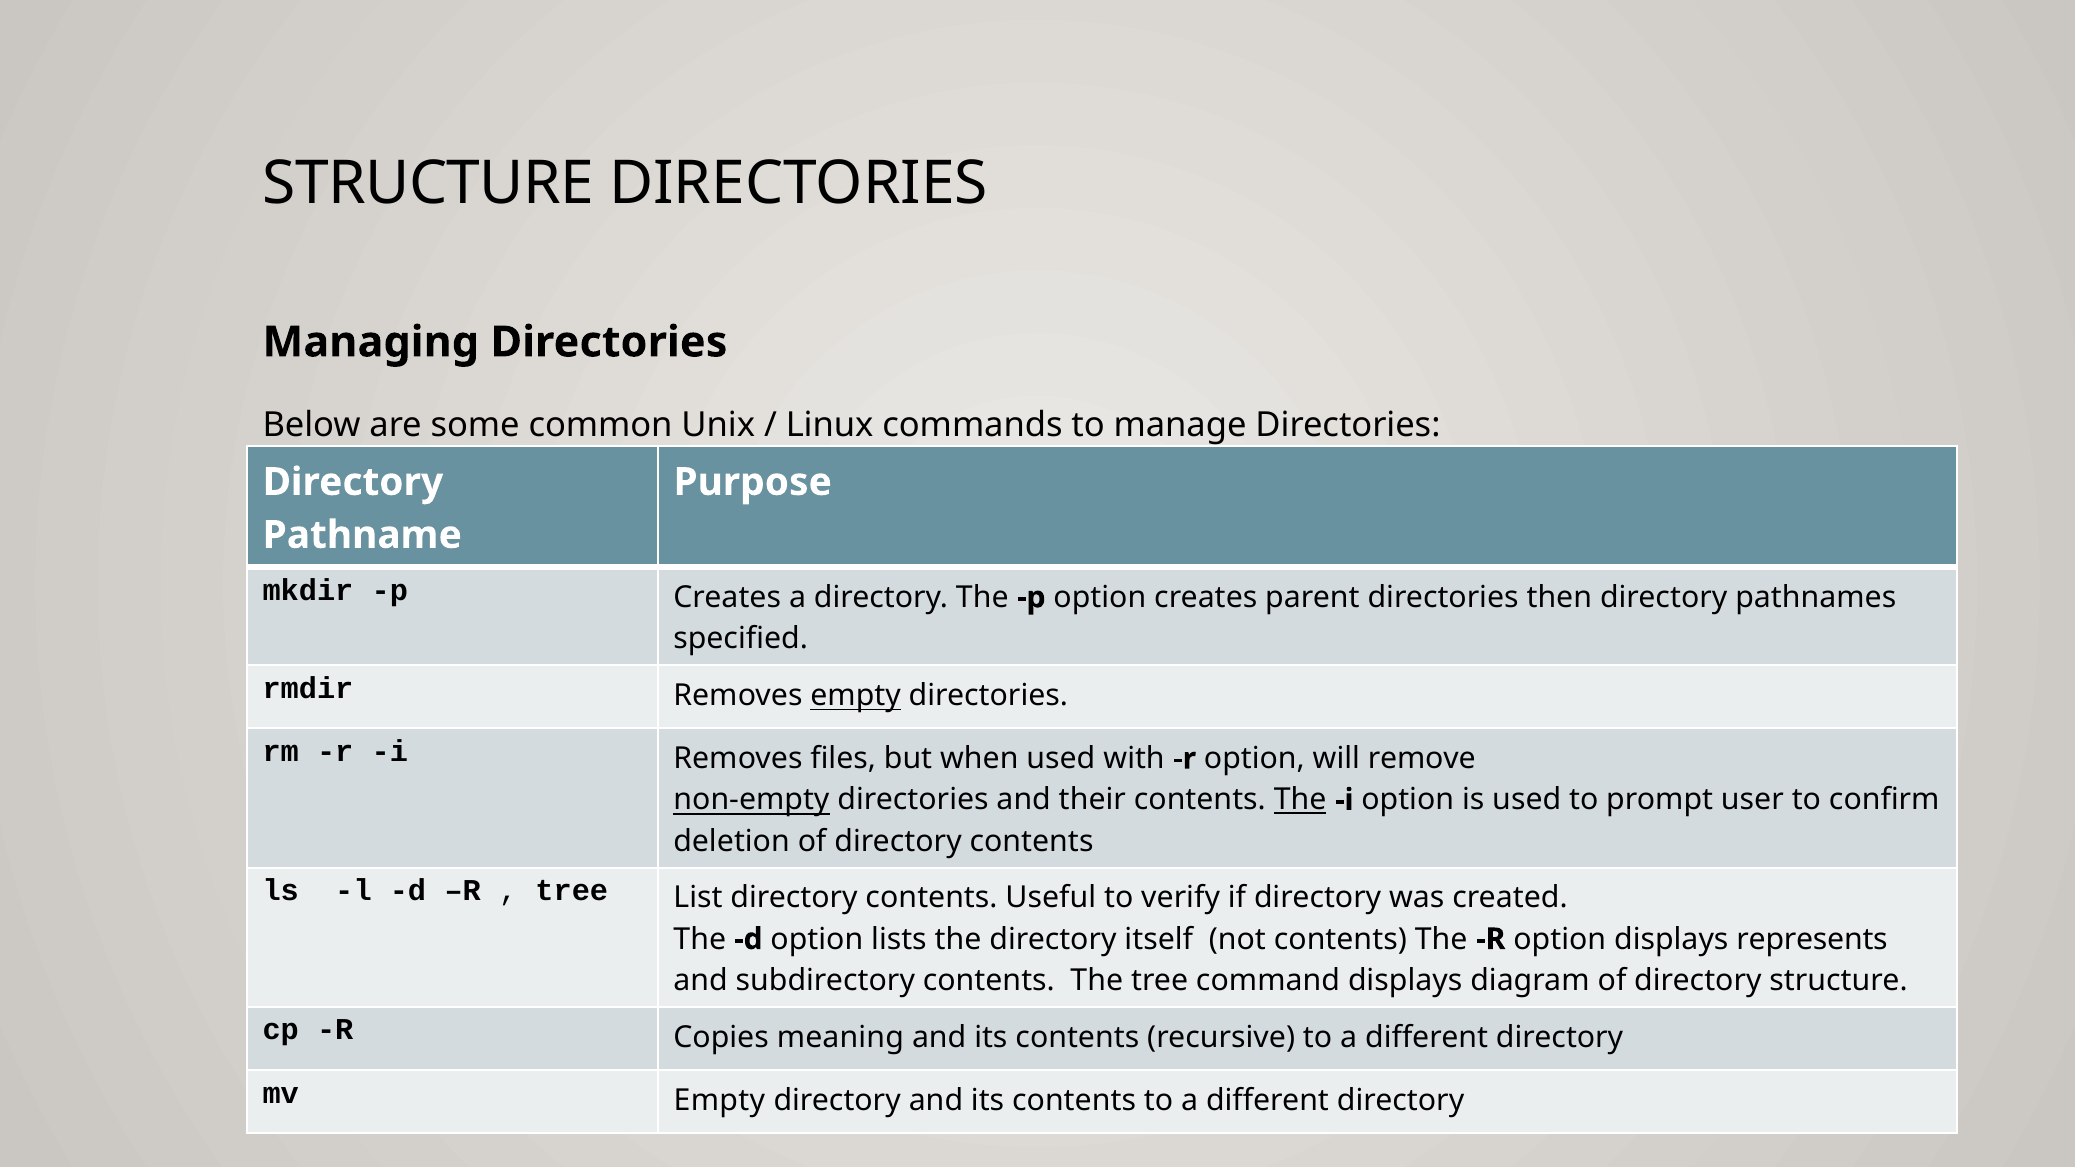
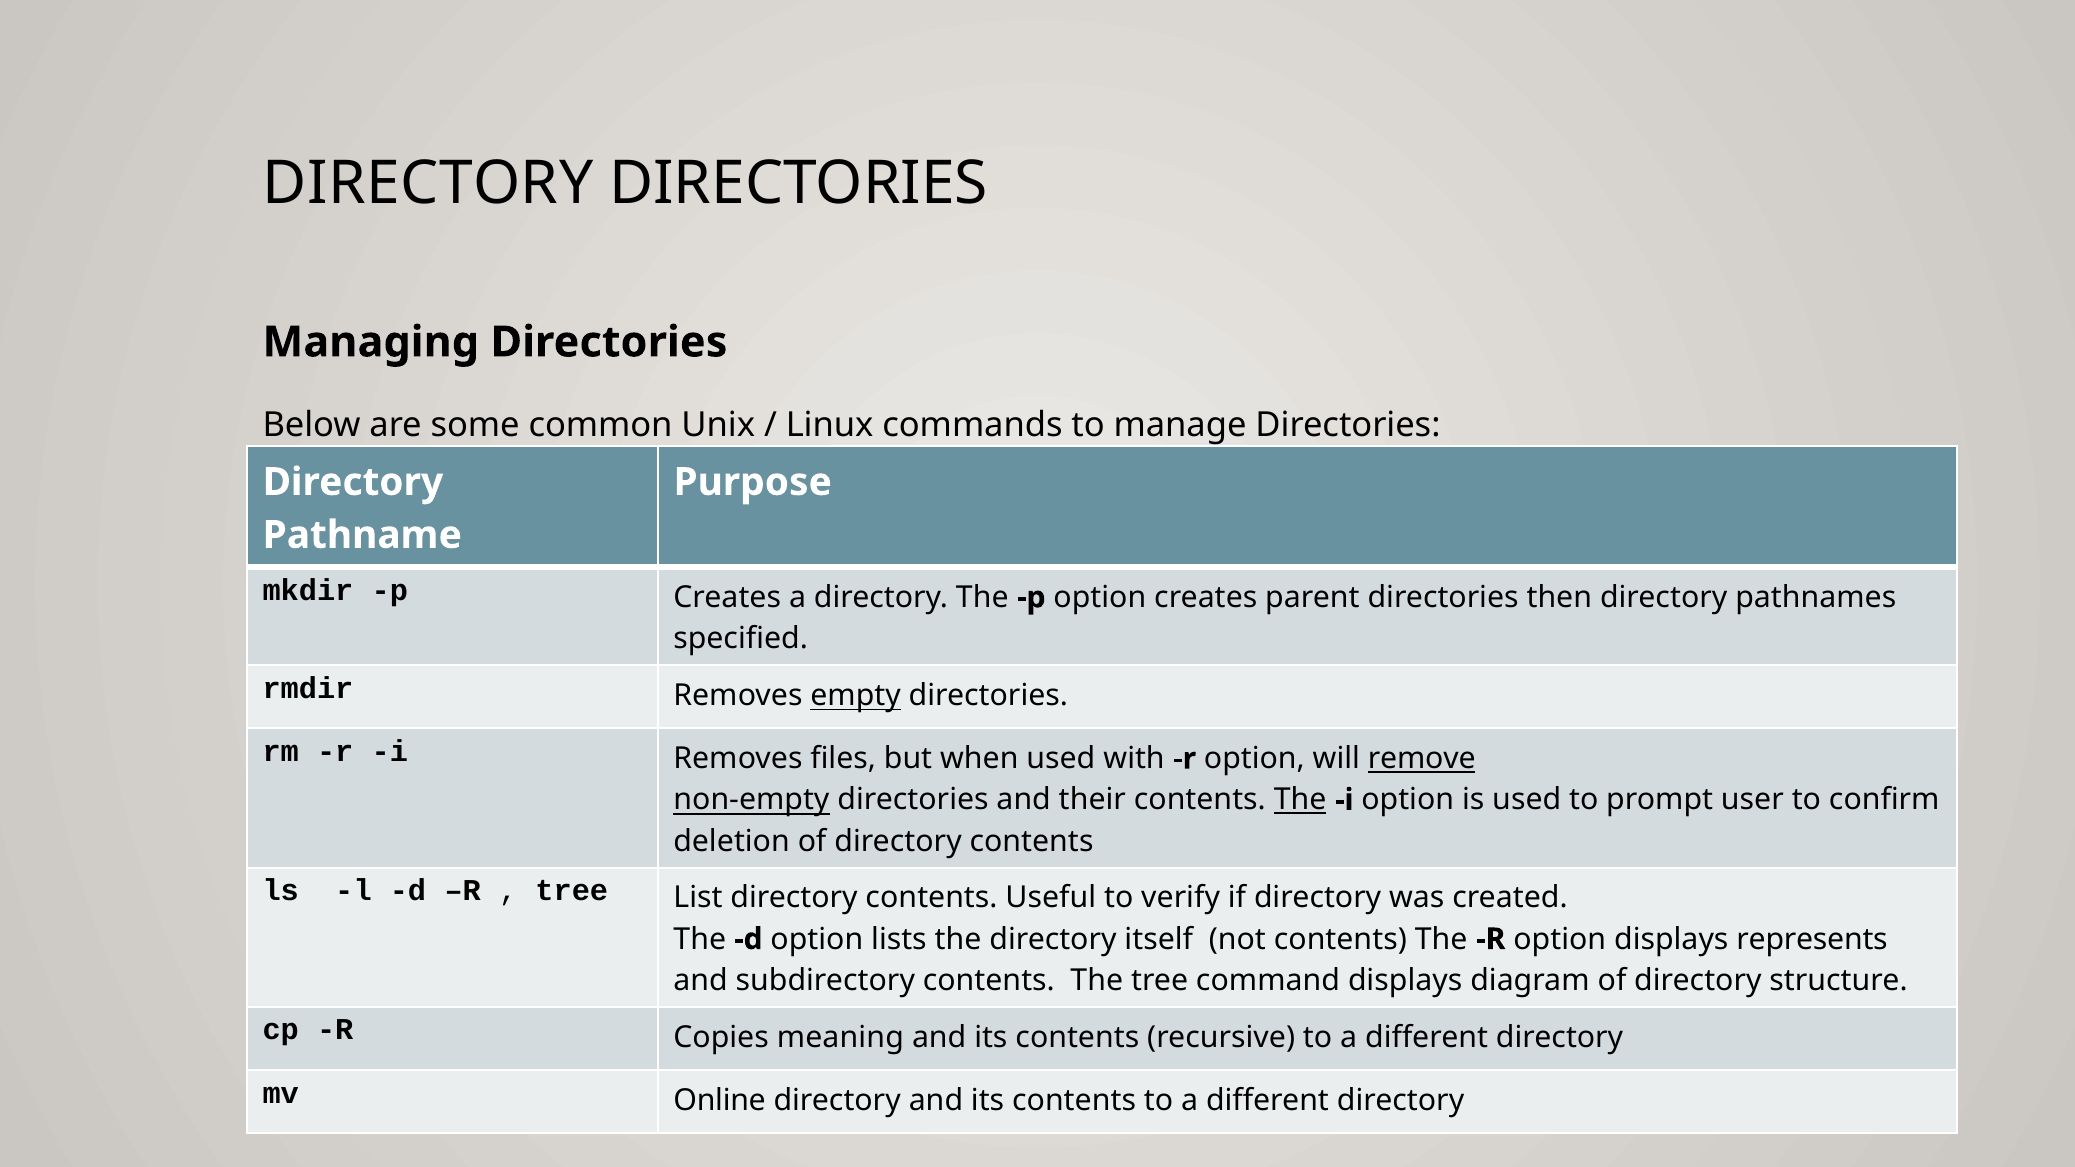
STRUCTURE: STRUCTURE -> DIRECTORY (428, 184)
remove underline: none -> present (1422, 759)
mv Empty: Empty -> Online (720, 1100)
